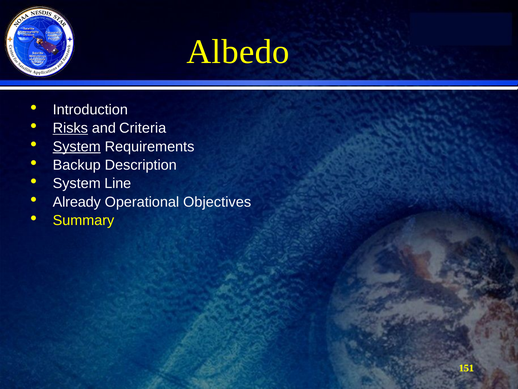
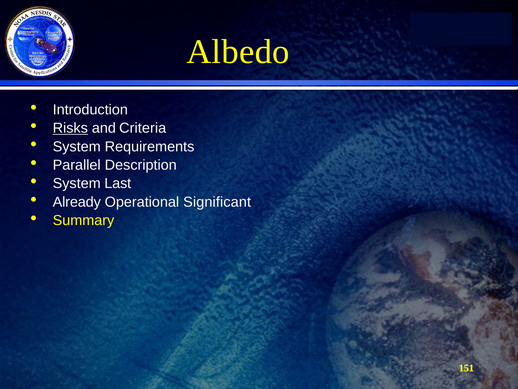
System underline: present -> none (77, 146)
Backup: Backup -> Parallel (77, 165)
Line: Line -> Last (118, 183)
Objectives: Objectives -> Significant (217, 202)
